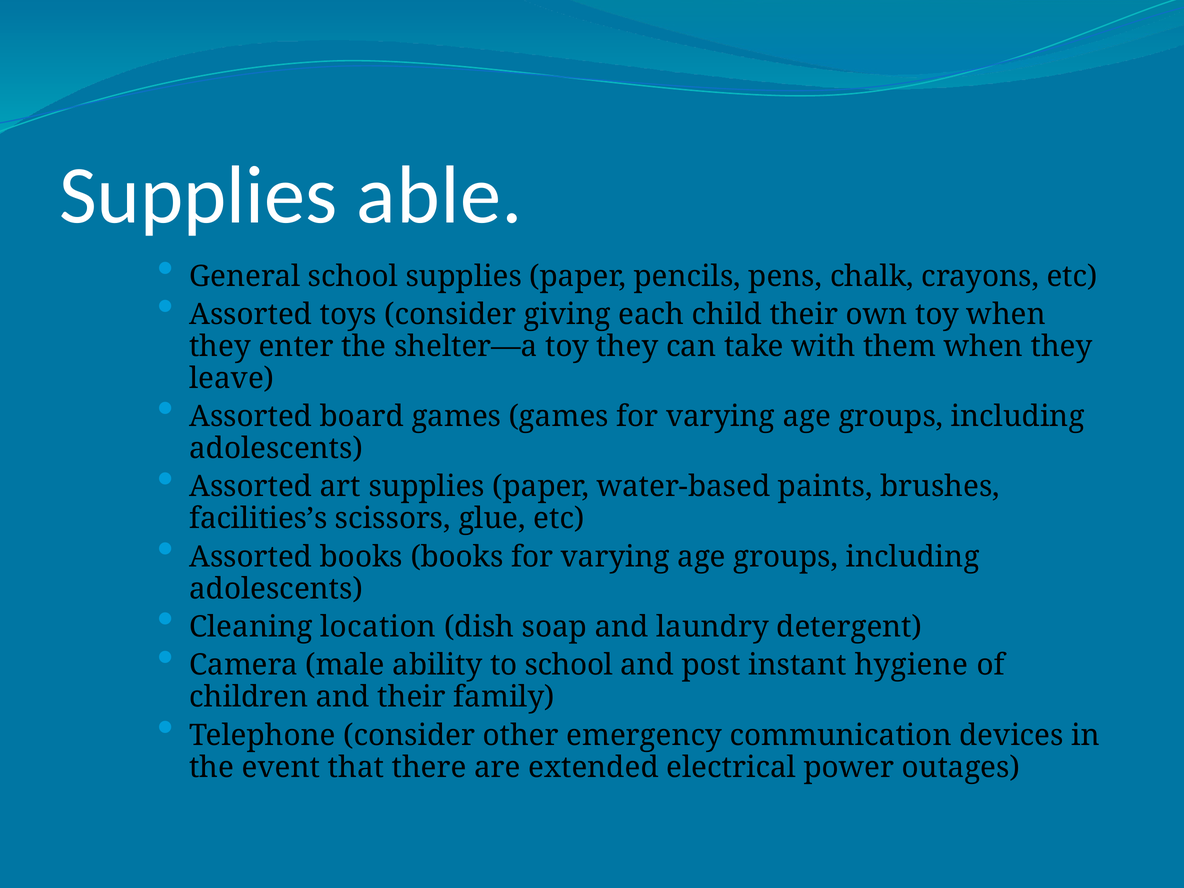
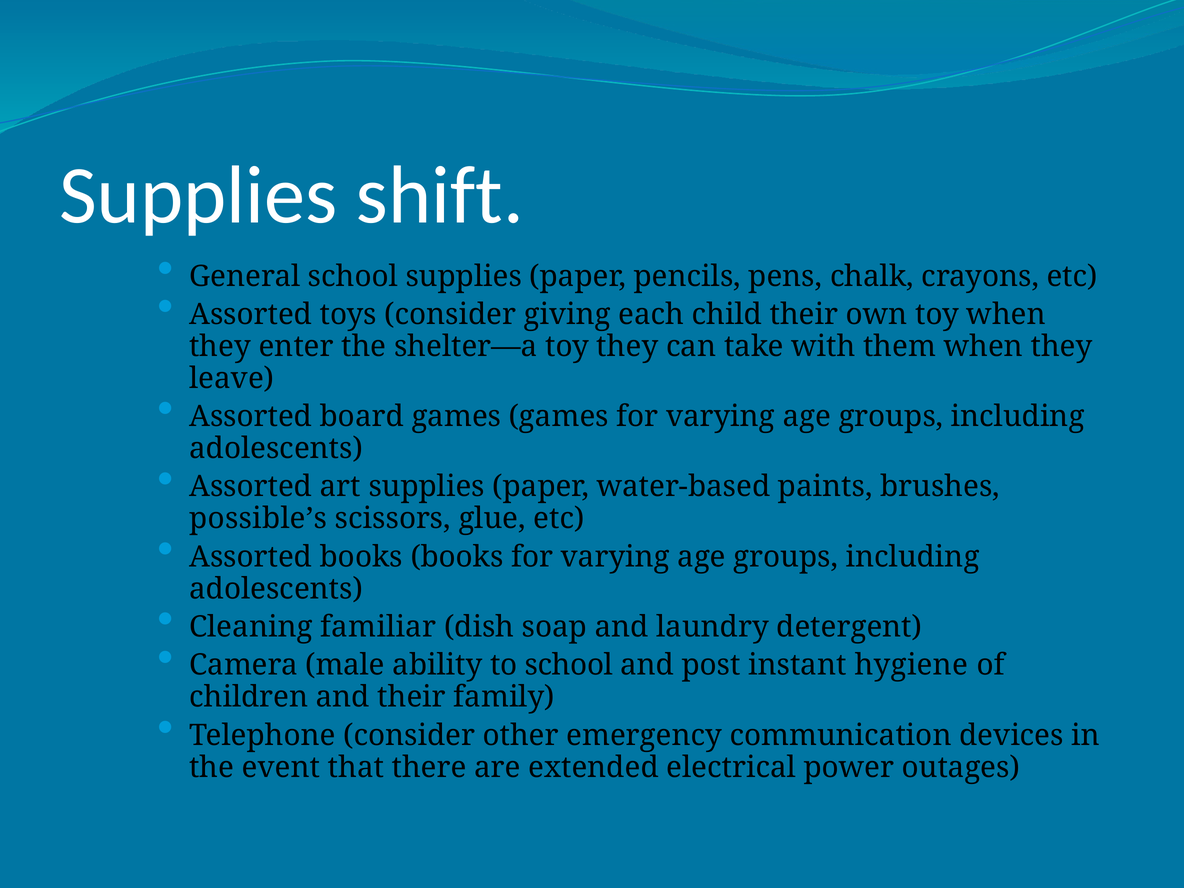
able: able -> shift (440, 196)
facilities’s: facilities’s -> possible’s (258, 519)
location: location -> familiar (378, 627)
